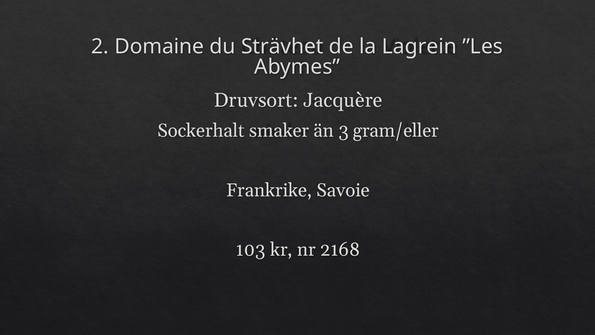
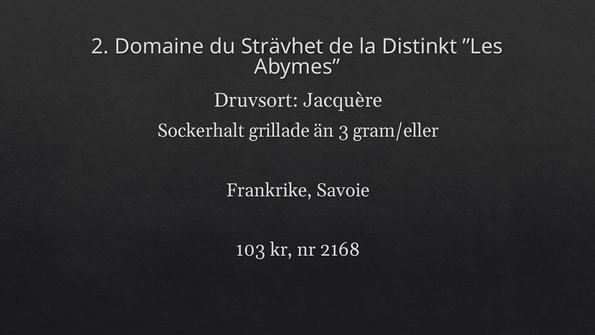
Lagrein: Lagrein -> Distinkt (419, 46)
smaker: smaker -> grillade (279, 130)
